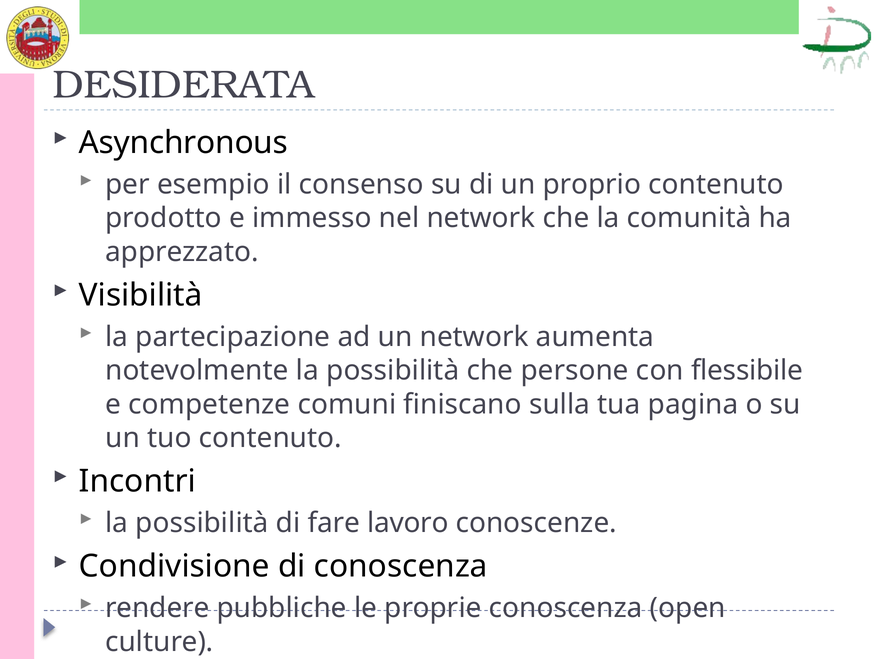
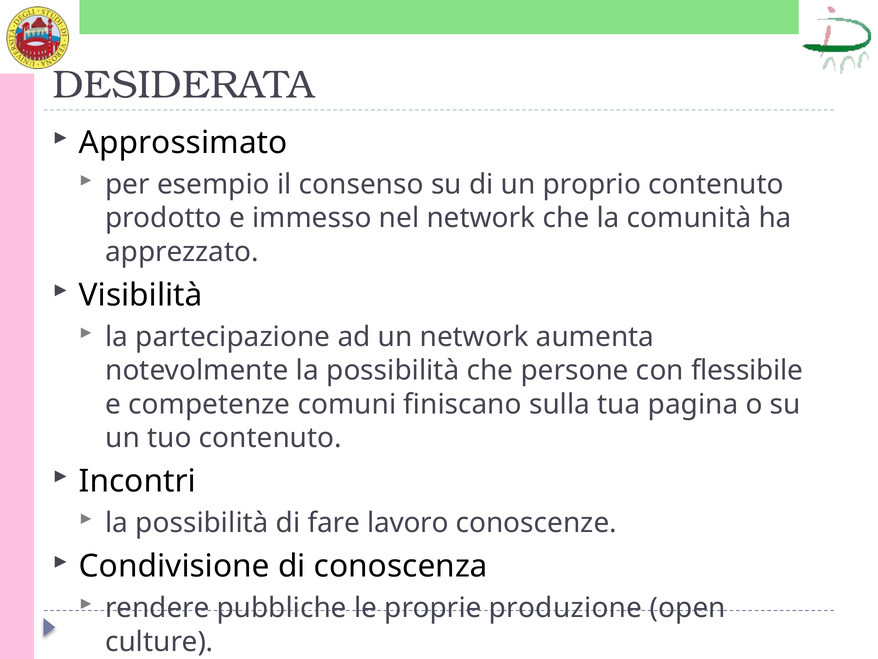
Asynchronous: Asynchronous -> Approssimato (183, 143)
proprie conoscenza: conoscenza -> produzione (566, 608)
